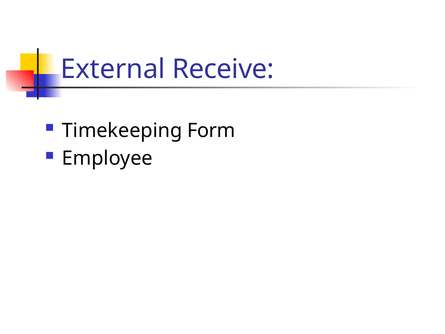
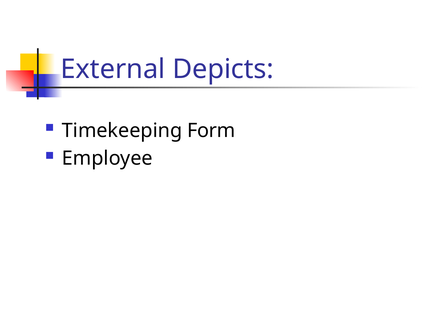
Receive: Receive -> Depicts (223, 69)
